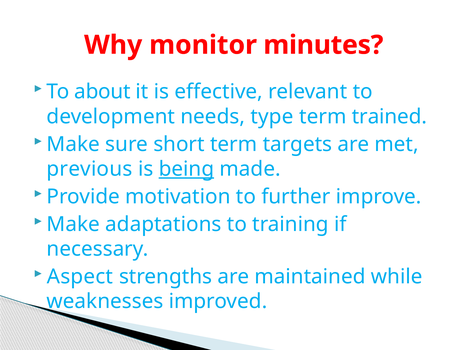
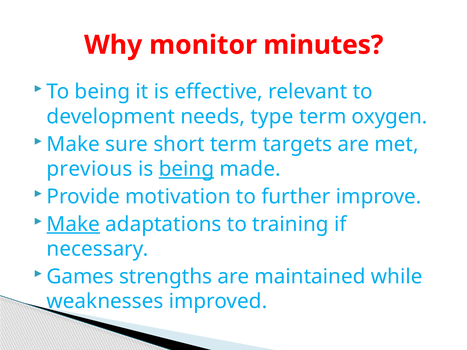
To about: about -> being (102, 92)
trained: trained -> oxygen (389, 117)
Make underline: none -> present (73, 224)
Aspect: Aspect -> Games (80, 277)
